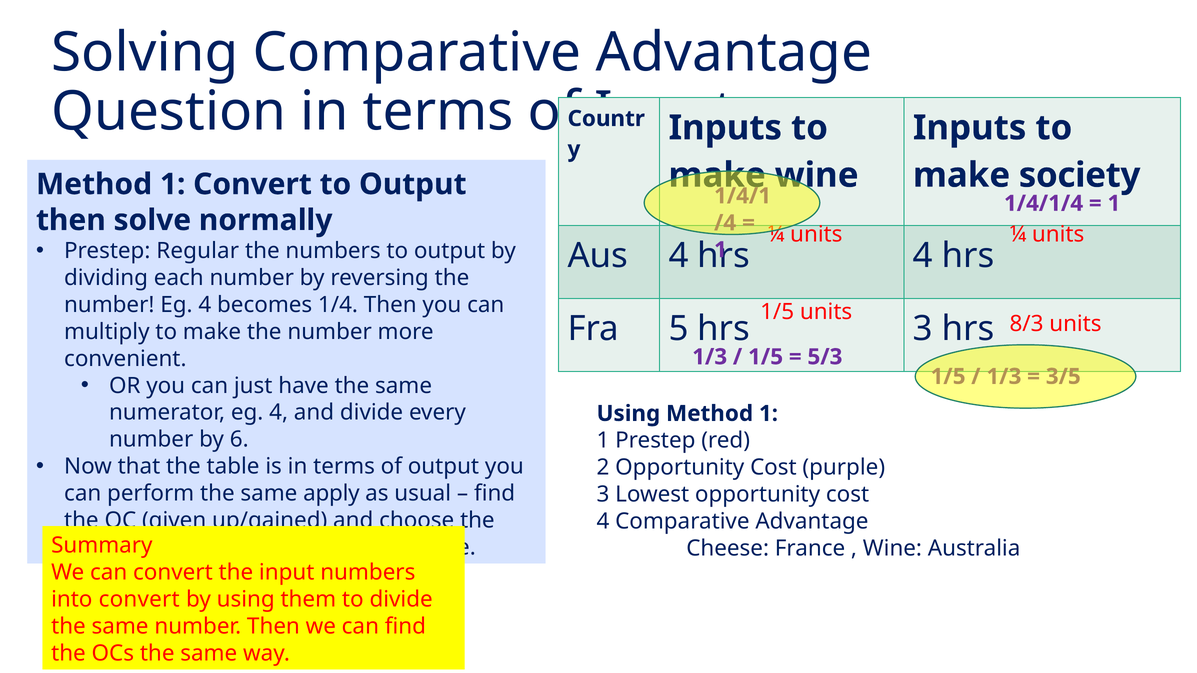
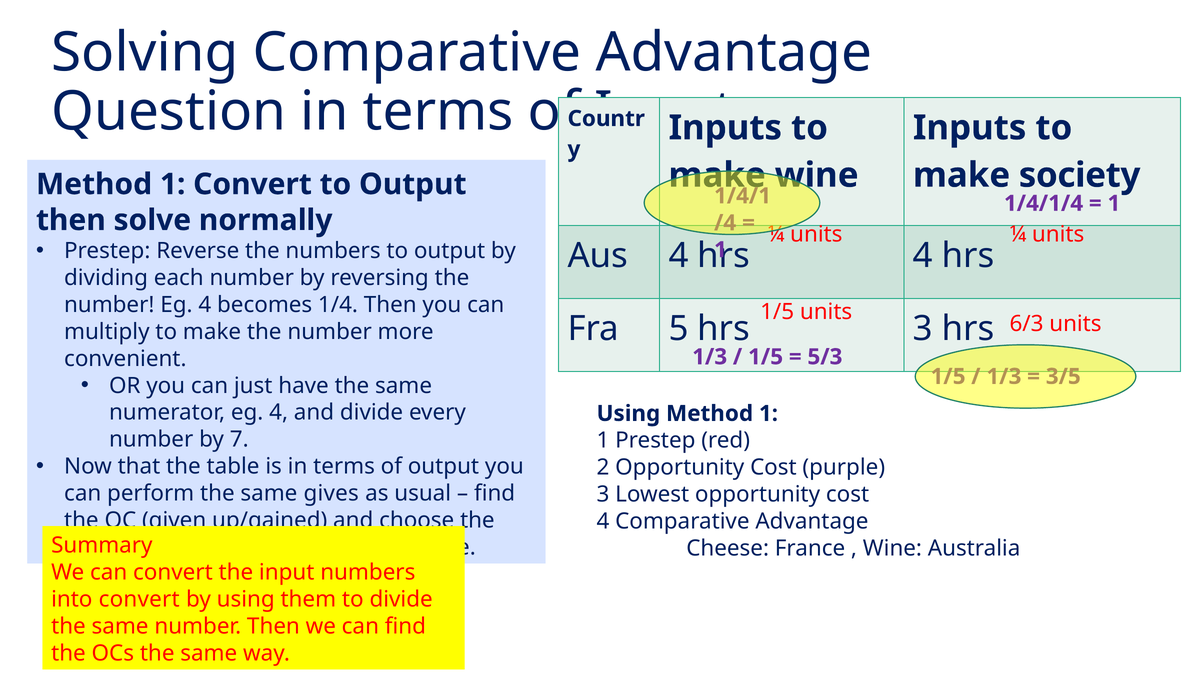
Regular: Regular -> Reverse (198, 251)
8/3: 8/3 -> 6/3 (1027, 324)
6: 6 -> 7 (239, 440)
apply: apply -> gives (331, 494)
